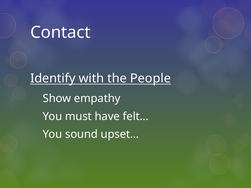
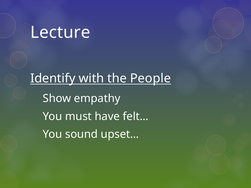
Contact: Contact -> Lecture (60, 32)
